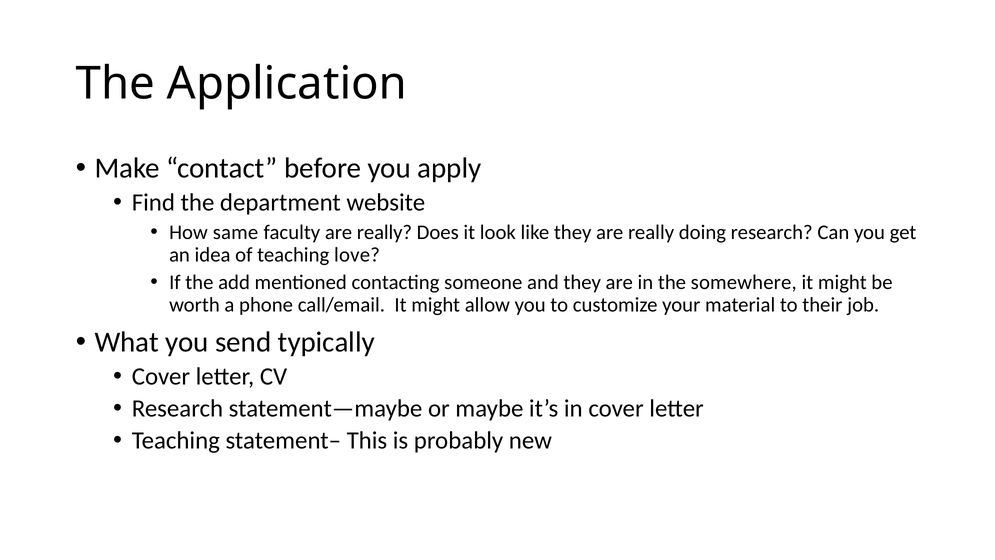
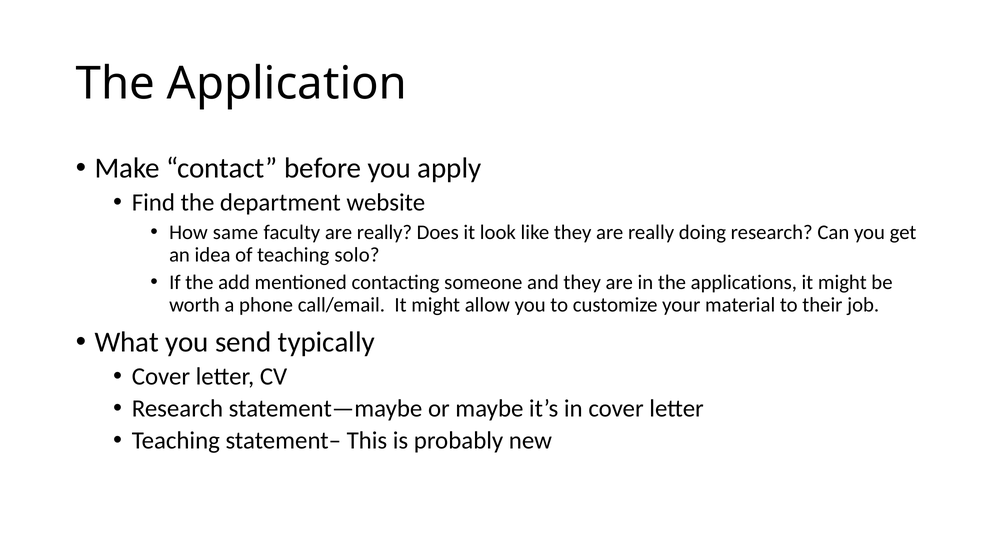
love: love -> solo (357, 255)
somewhere: somewhere -> applications (744, 282)
